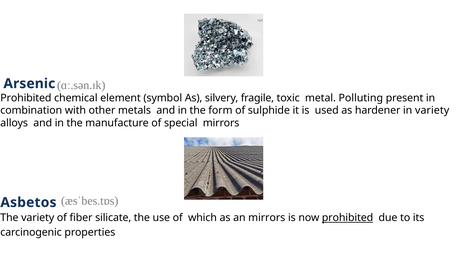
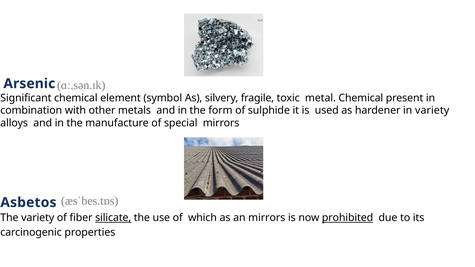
Prohibited: Prohibited -> Significant (26, 98)
metal Polluting: Polluting -> Chemical (361, 98)
silicate underline: none -> present (113, 218)
